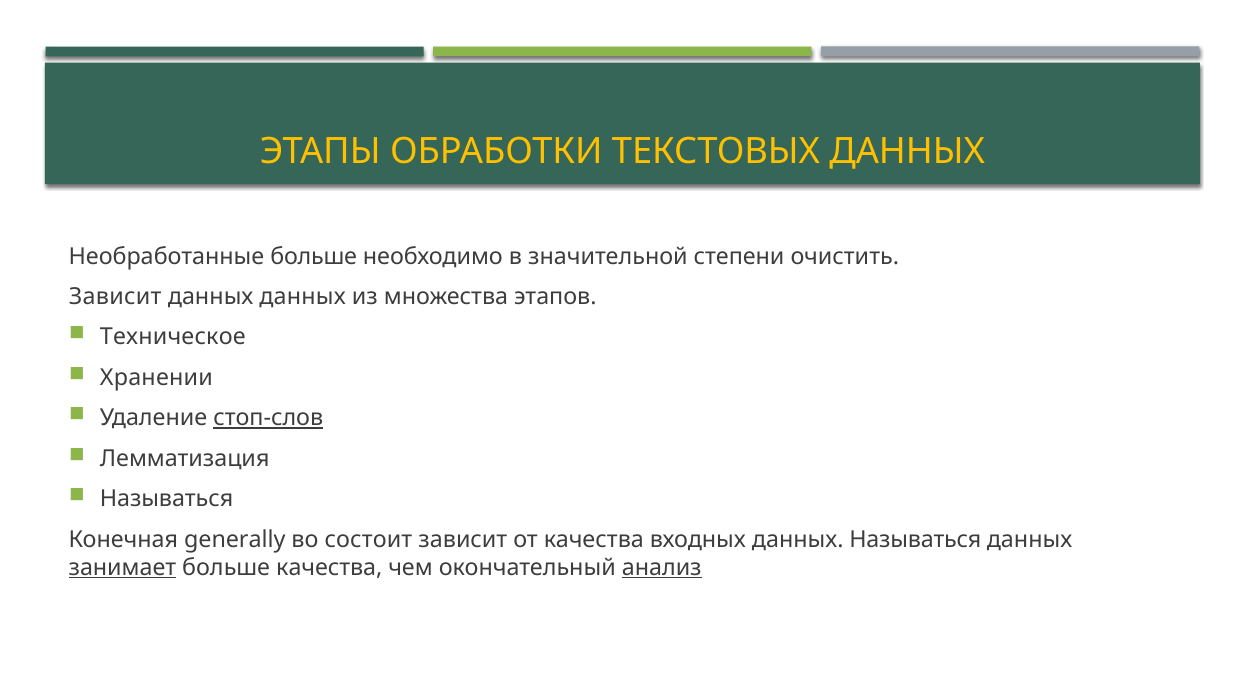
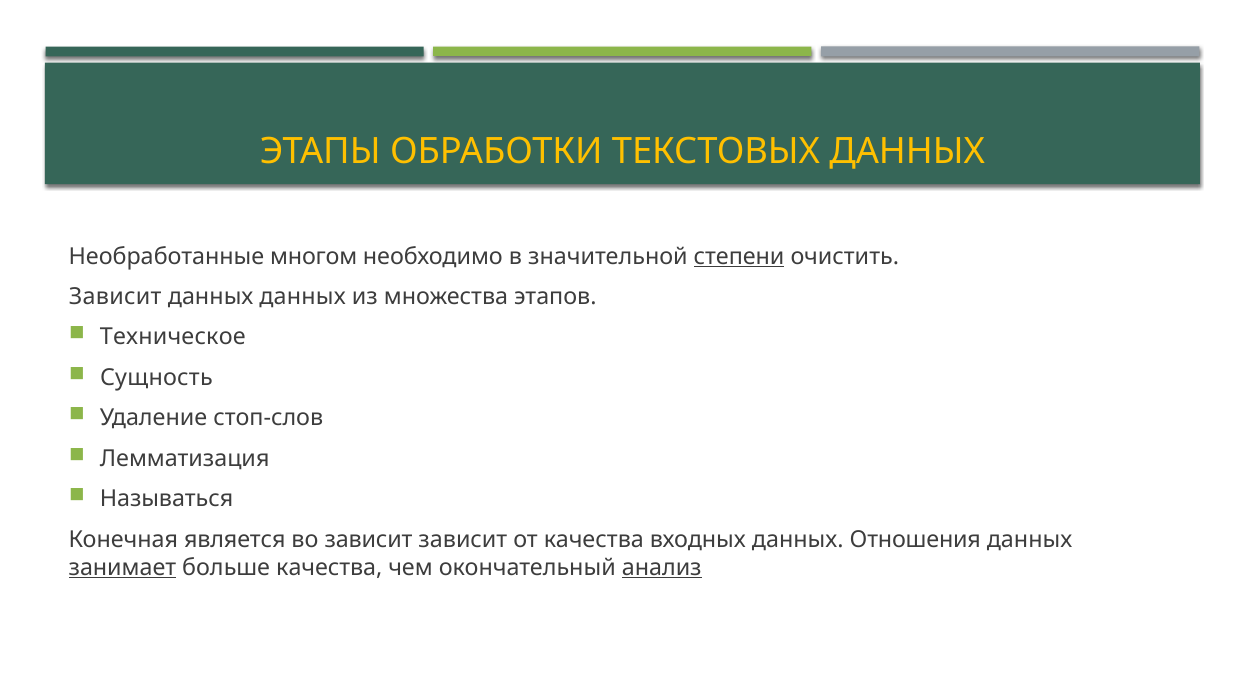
Необработанные больше: больше -> многом (314, 256)
степени underline: none -> present (739, 256)
Хранении: Хранении -> Сущность (156, 378)
стоп-слов underline: present -> none (268, 418)
generally: generally -> является (235, 540)
во состоит: состоит -> зависит (369, 540)
данных Называться: Называться -> Отношения (915, 540)
